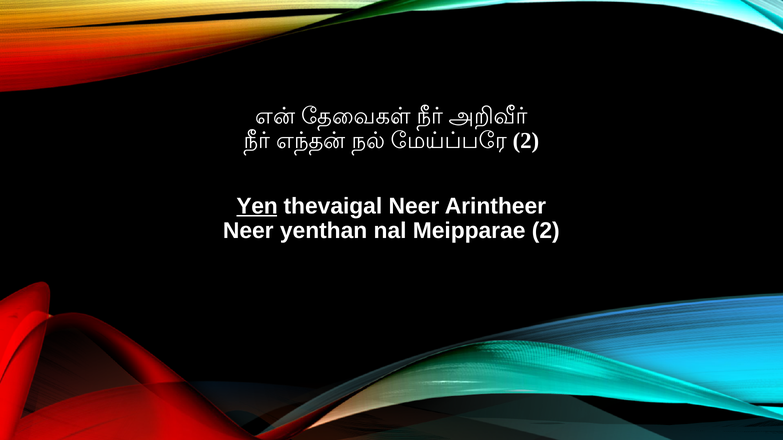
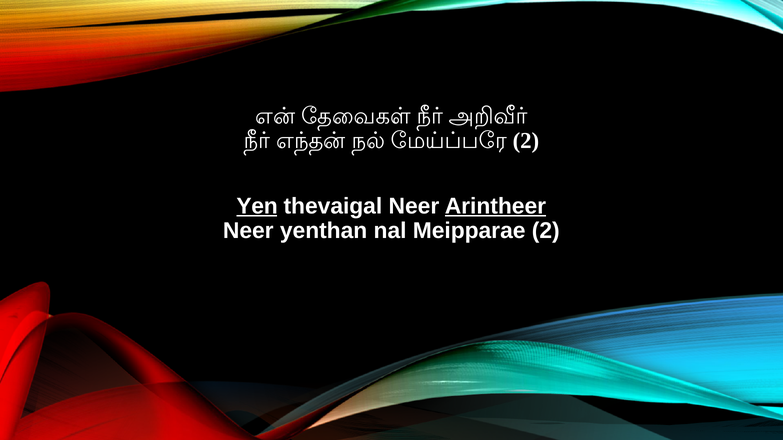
Arintheer underline: none -> present (495, 206)
